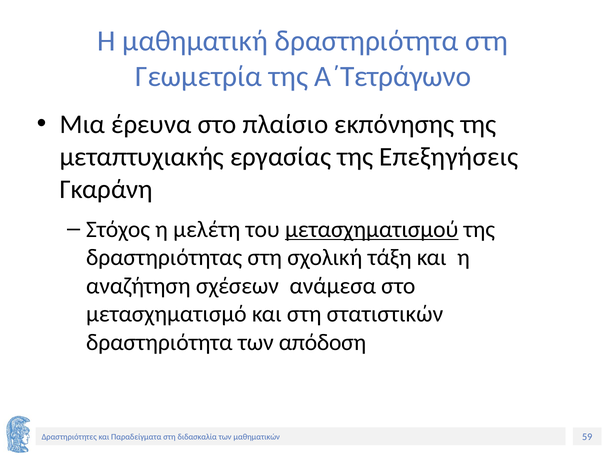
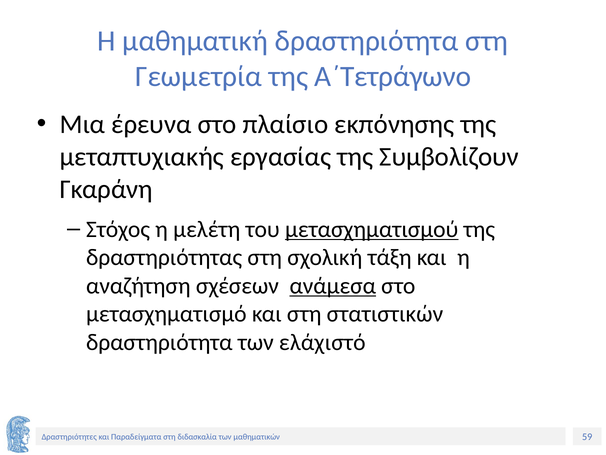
Επεξηγήσεις: Επεξηγήσεις -> Συμβολίζουν (449, 157)
ανάμεσα underline: none -> present (333, 286)
απόδοση: απόδοση -> ελάχιστό (322, 342)
